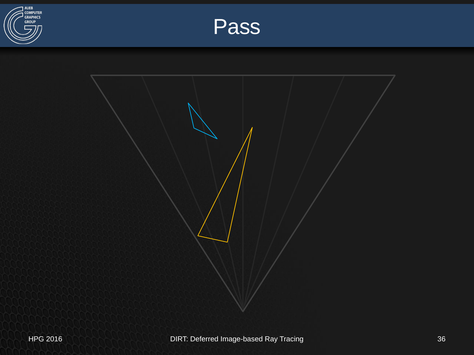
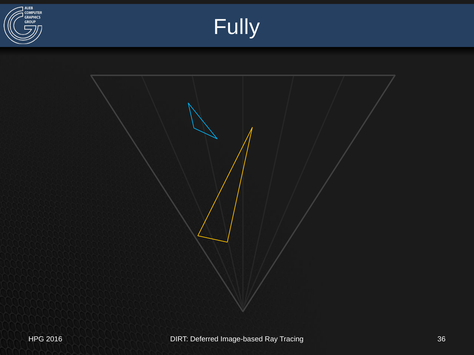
Pass: Pass -> Fully (237, 27)
